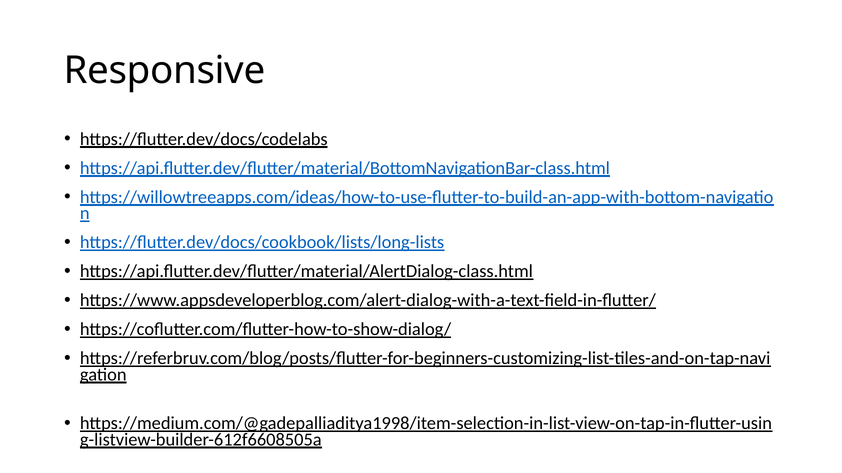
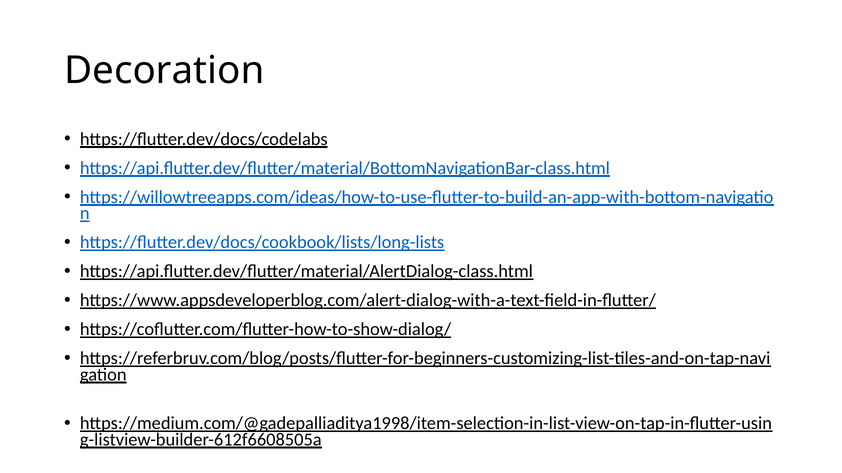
Responsive: Responsive -> Decoration (164, 71)
